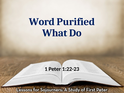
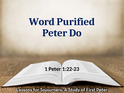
What: What -> Peter (55, 33)
